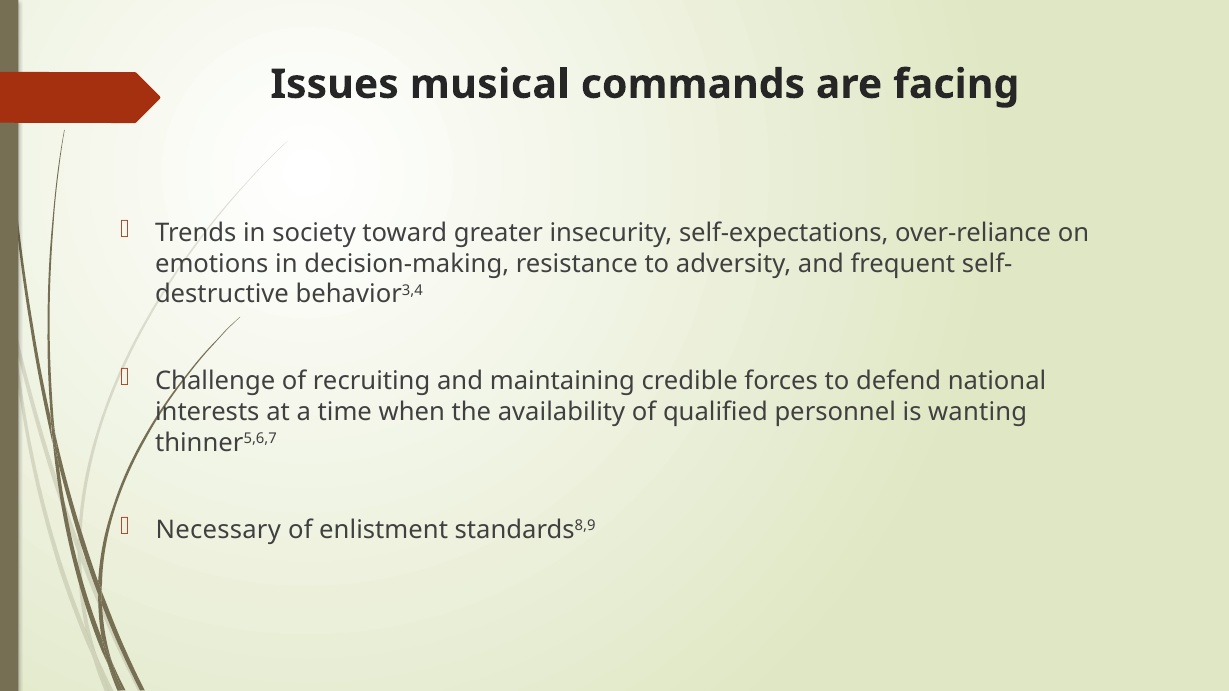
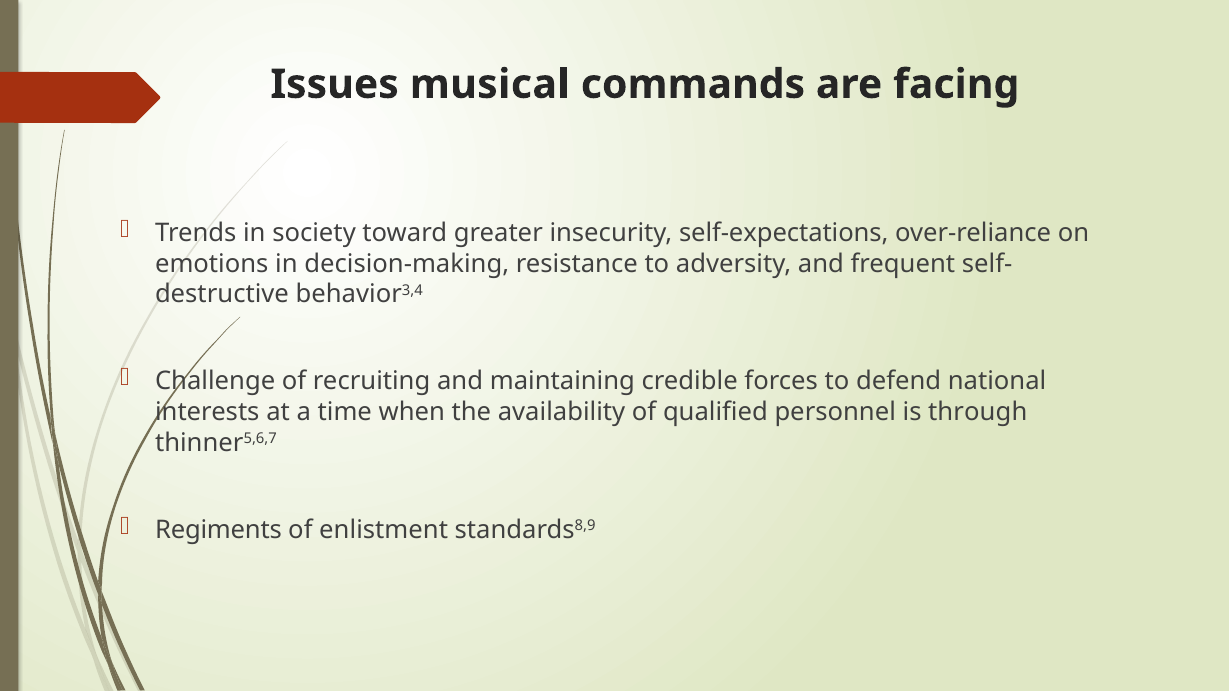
wanting: wanting -> through (978, 412)
Necessary: Necessary -> Regiments (218, 530)
